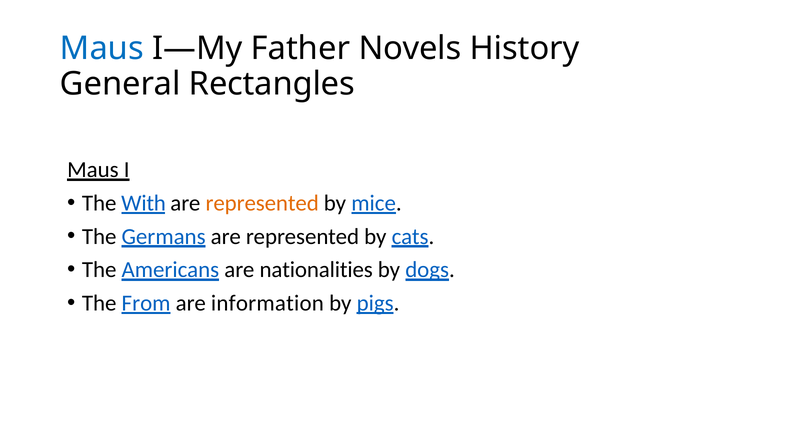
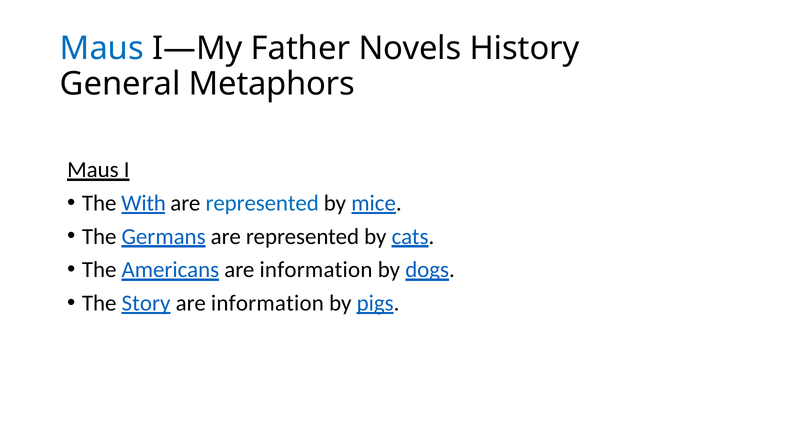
Rectangles: Rectangles -> Metaphors (272, 84)
represented colour: orange -> blue (262, 203)
Americans are nationalities: nationalities -> information (316, 270)
From: From -> Story (146, 303)
